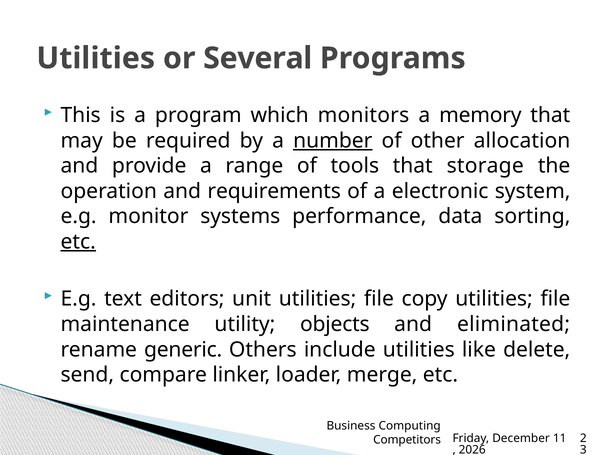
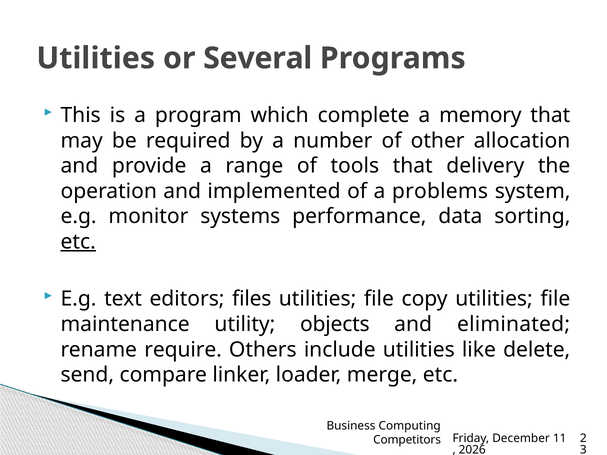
monitors: monitors -> complete (364, 115)
number underline: present -> none (333, 141)
storage: storage -> delivery (485, 166)
requirements: requirements -> implemented (274, 191)
electronic: electronic -> problems (440, 191)
unit: unit -> files (252, 299)
generic: generic -> require (183, 350)
